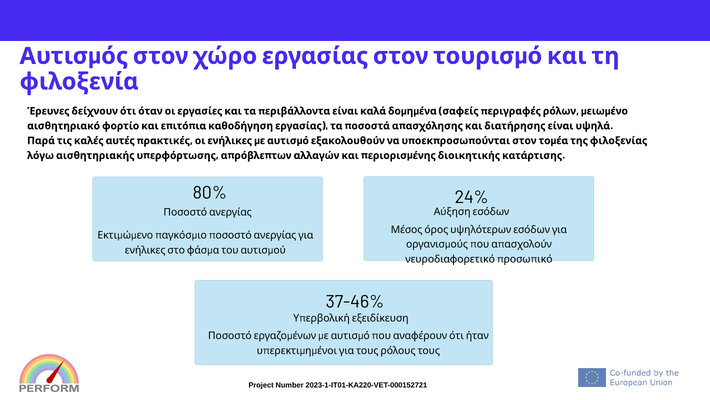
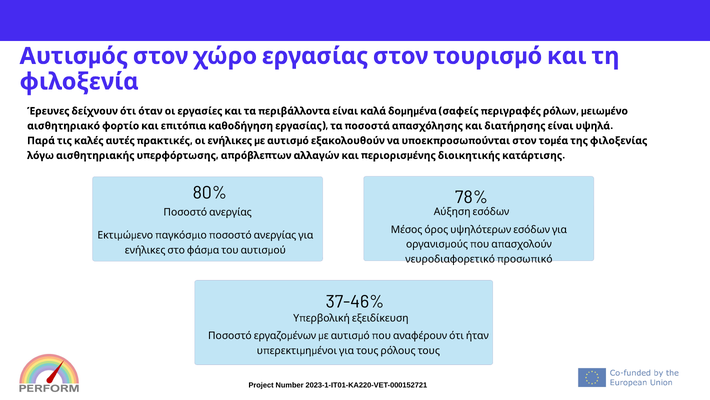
24%: 24% -> 78% (471, 197)
